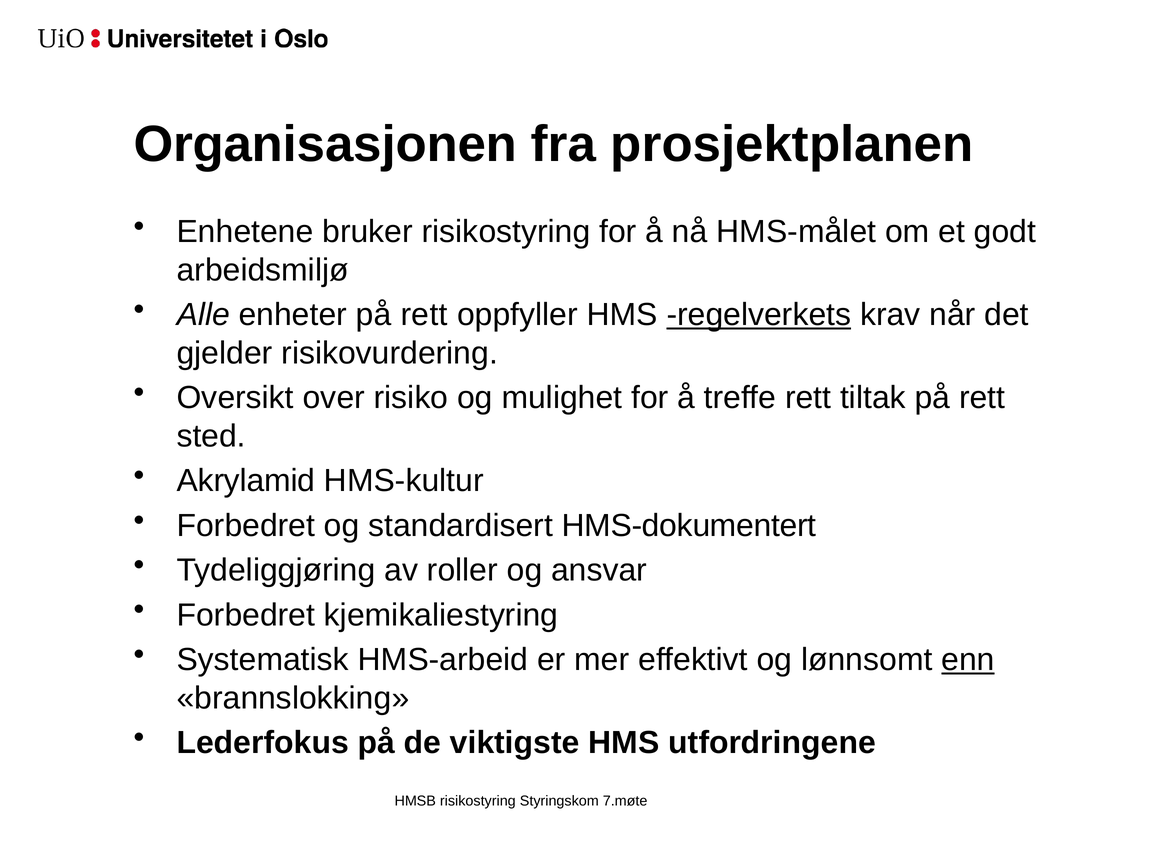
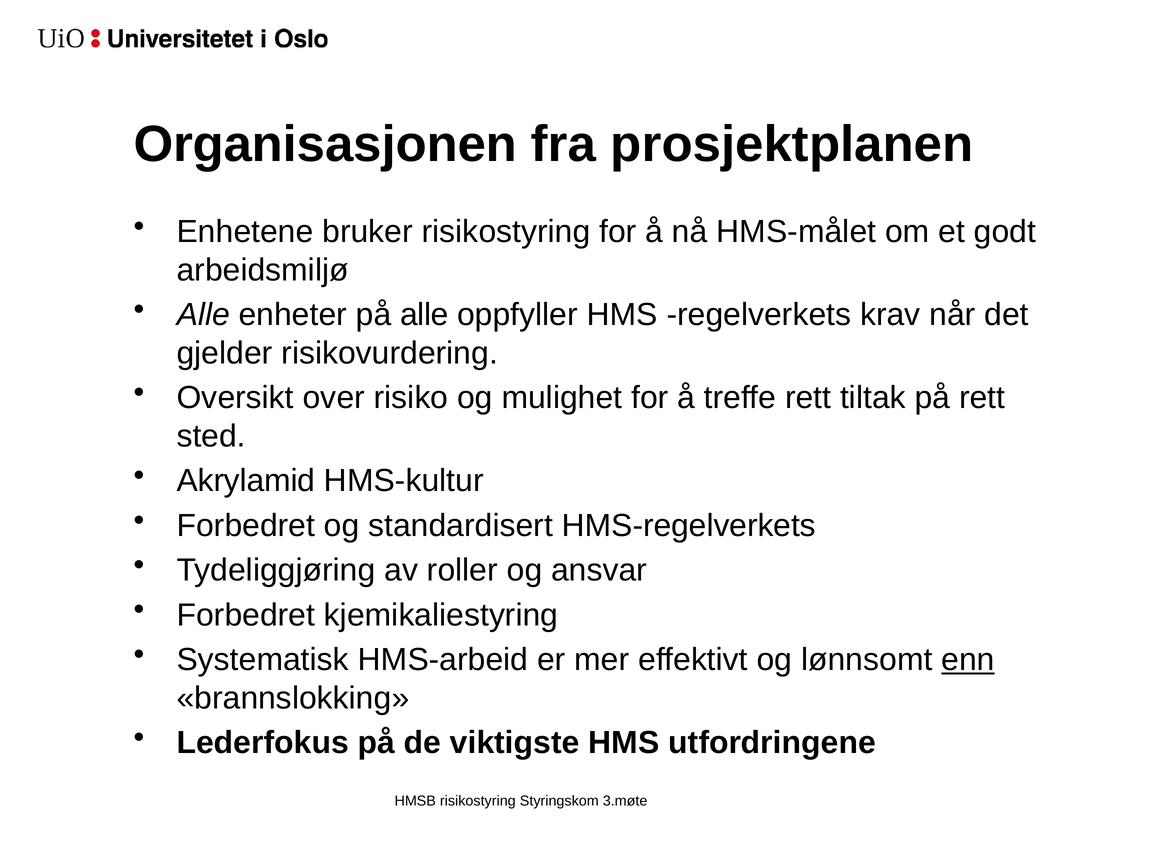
enheter på rett: rett -> alle (424, 315)
regelverkets underline: present -> none (759, 315)
HMS-dokumentert: HMS-dokumentert -> HMS-regelverkets (689, 526)
7.møte: 7.møte -> 3.møte (625, 801)
